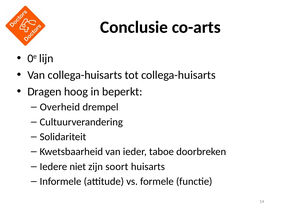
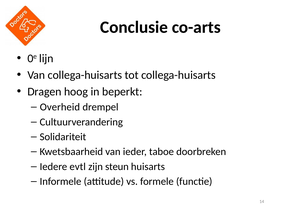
niet: niet -> evtl (78, 166)
soort: soort -> steun (117, 166)
